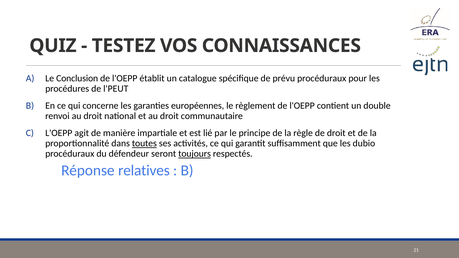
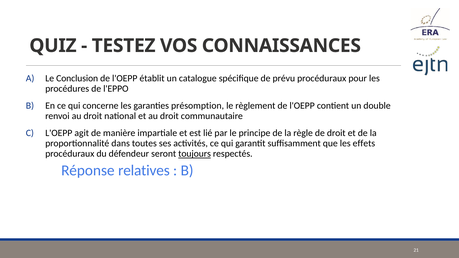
l'PEUT: l'PEUT -> l'EPPO (116, 89)
européennes: européennes -> présomption (198, 106)
toutes underline: present -> none (144, 144)
dubio: dubio -> effets (364, 144)
